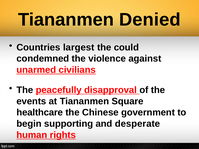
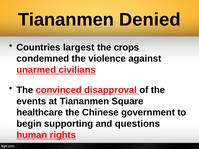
could: could -> crops (126, 47)
peacefully: peacefully -> convinced (59, 90)
desperate: desperate -> questions (138, 124)
